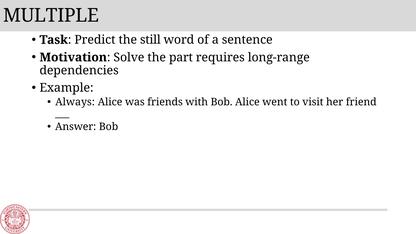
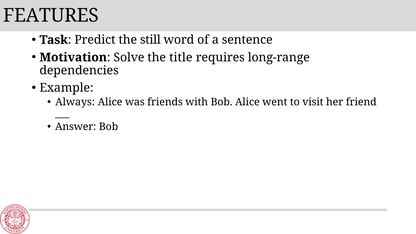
MULTIPLE: MULTIPLE -> FEATURES (51, 15)
part: part -> title (181, 57)
